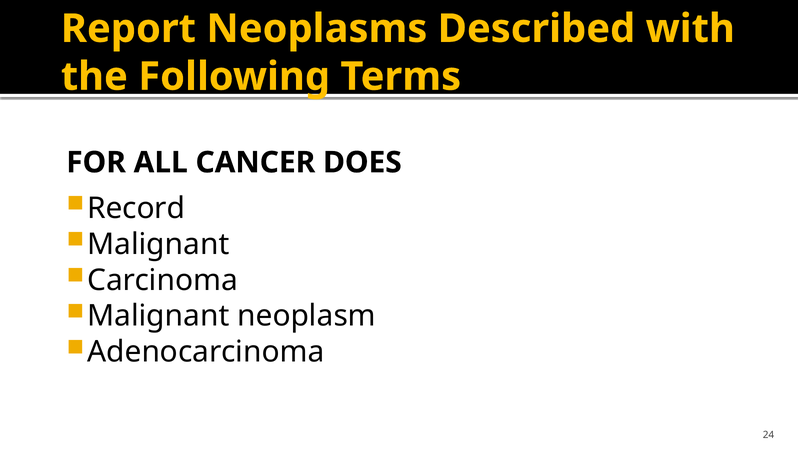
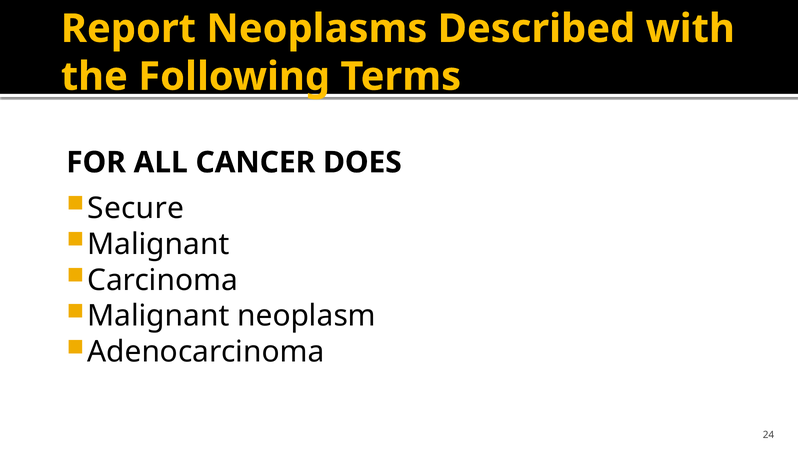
Record: Record -> Secure (136, 208)
